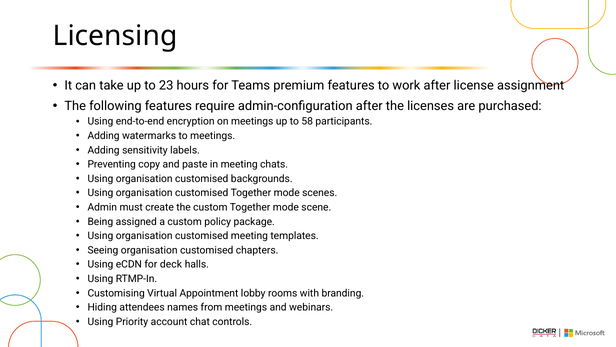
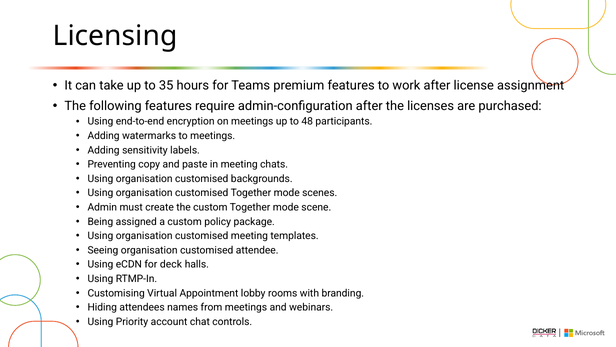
23: 23 -> 35 (166, 85)
58: 58 -> 48 (307, 121)
chapters: chapters -> attendee (257, 250)
